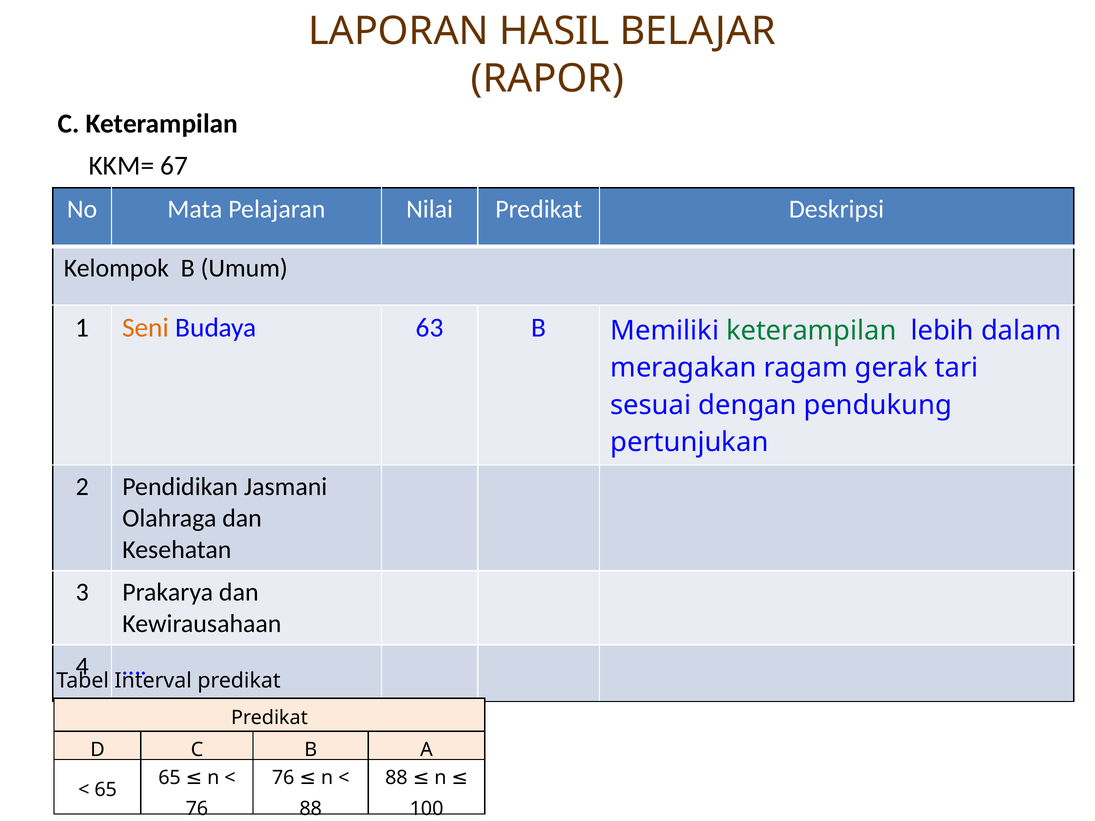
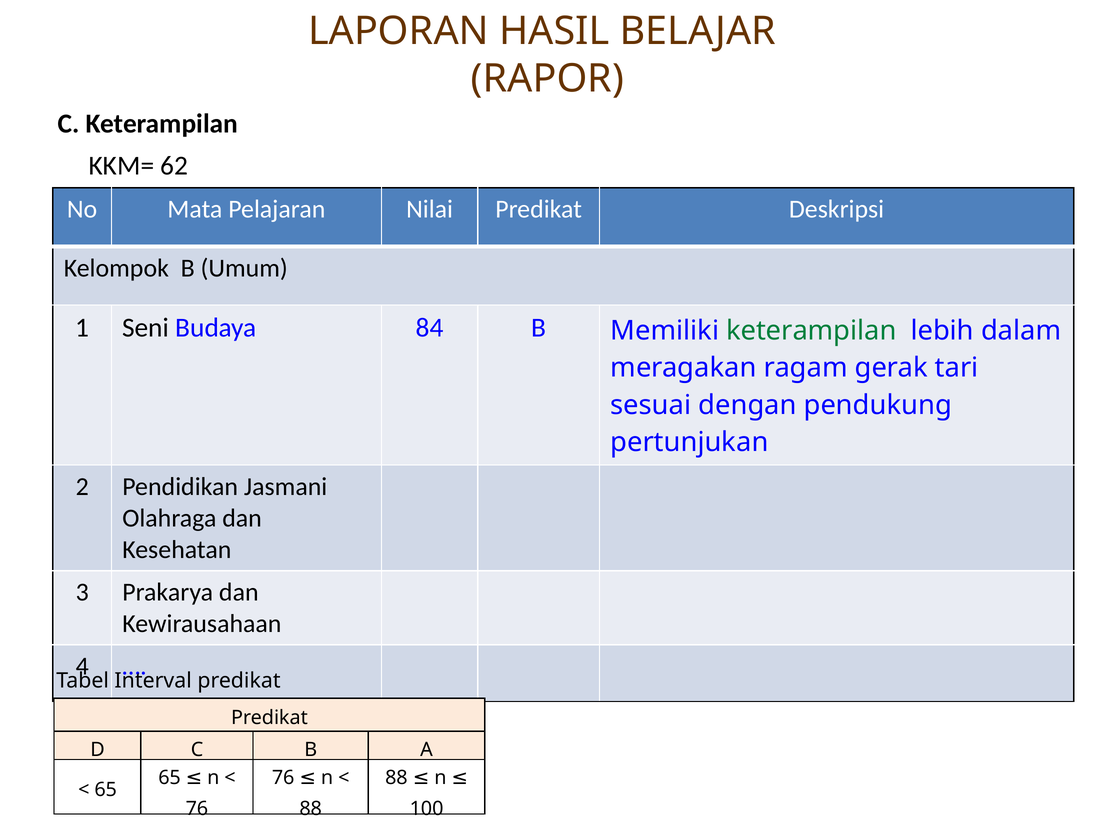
67: 67 -> 62 (174, 166)
Seni colour: orange -> black (146, 328)
63: 63 -> 84 (430, 328)
